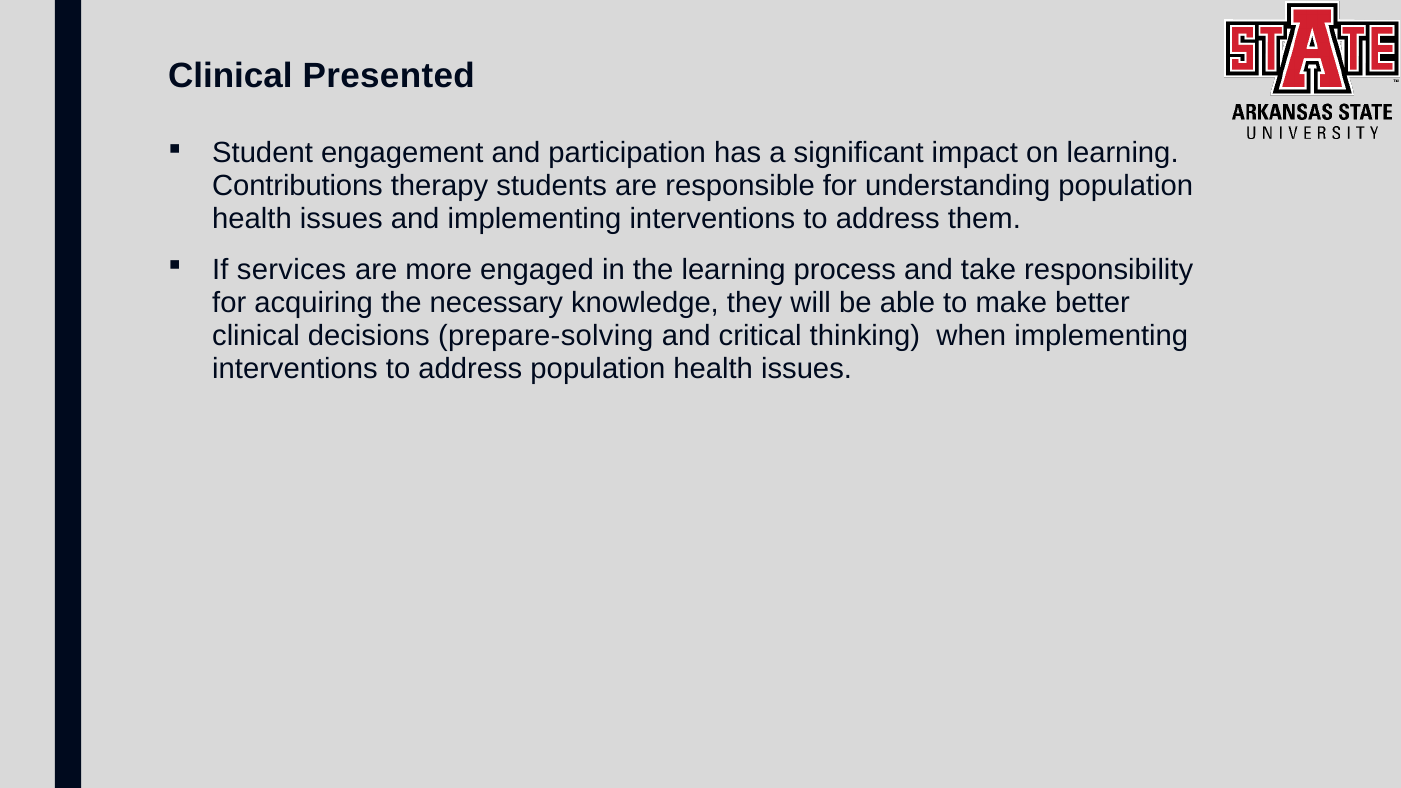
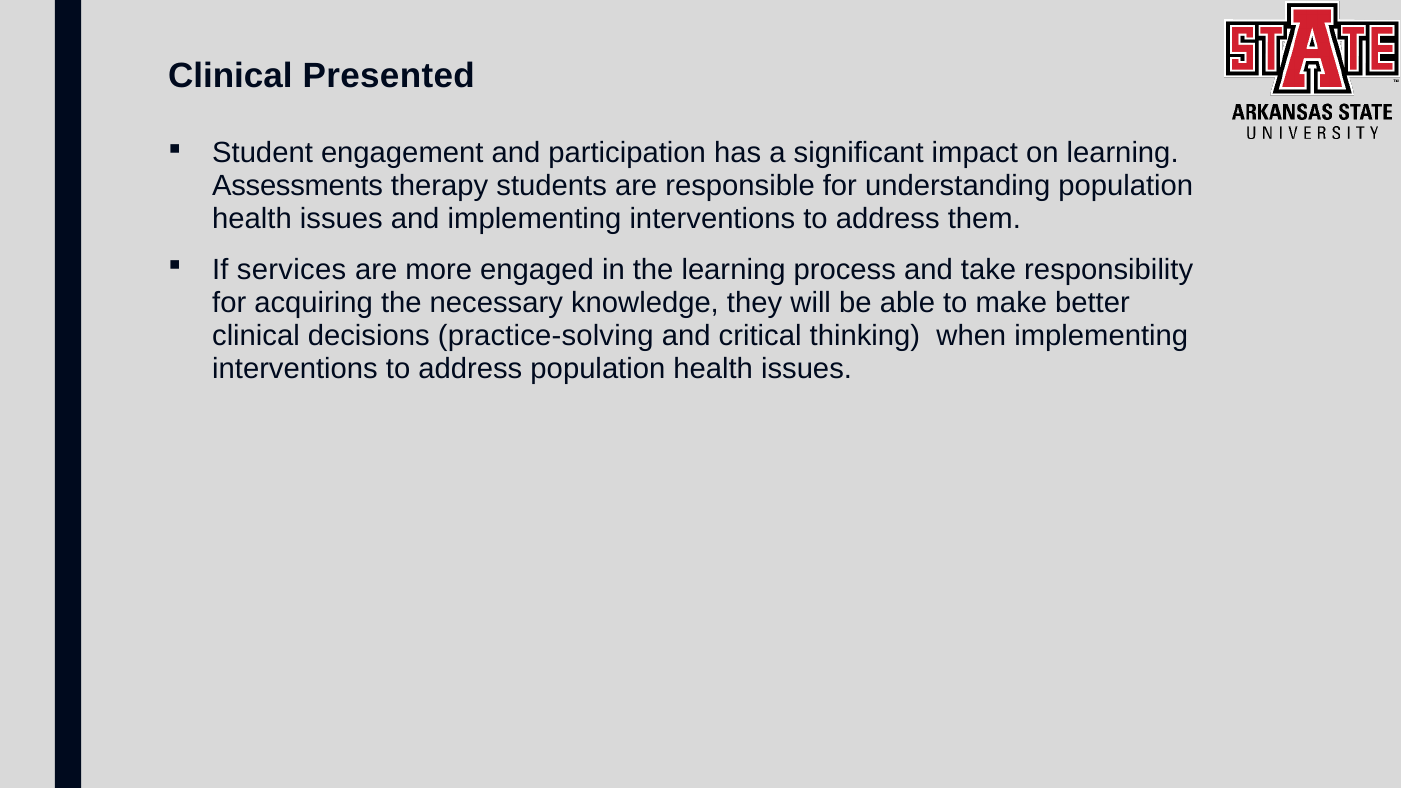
Contributions: Contributions -> Assessments (298, 186)
prepare-solving: prepare-solving -> practice-solving (546, 336)
